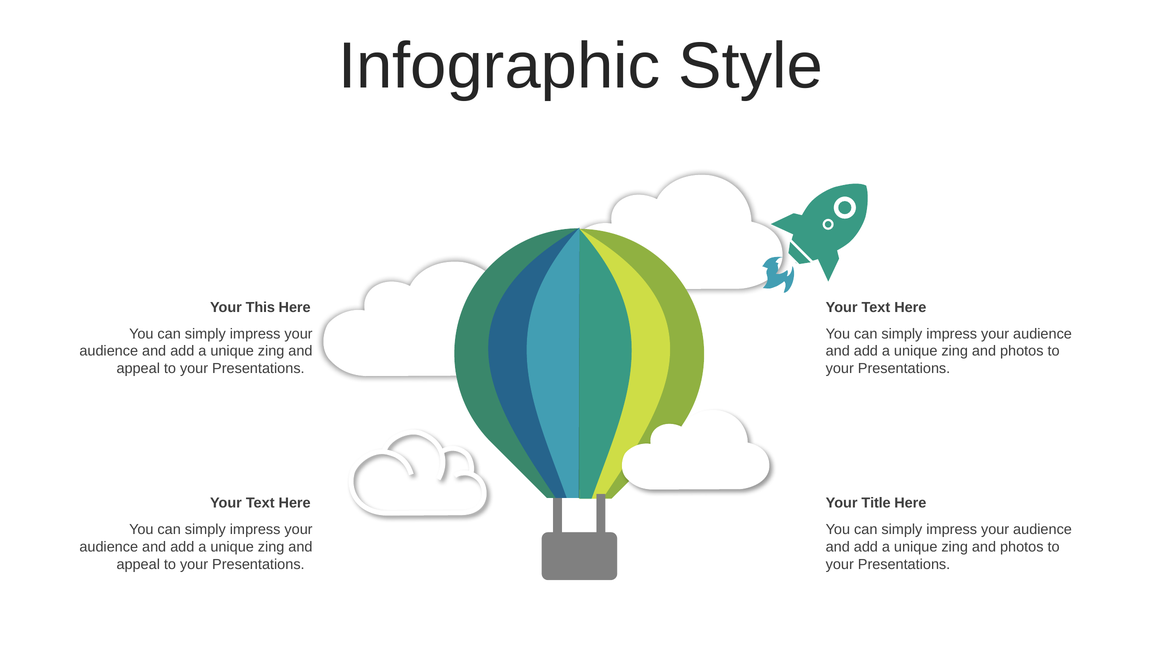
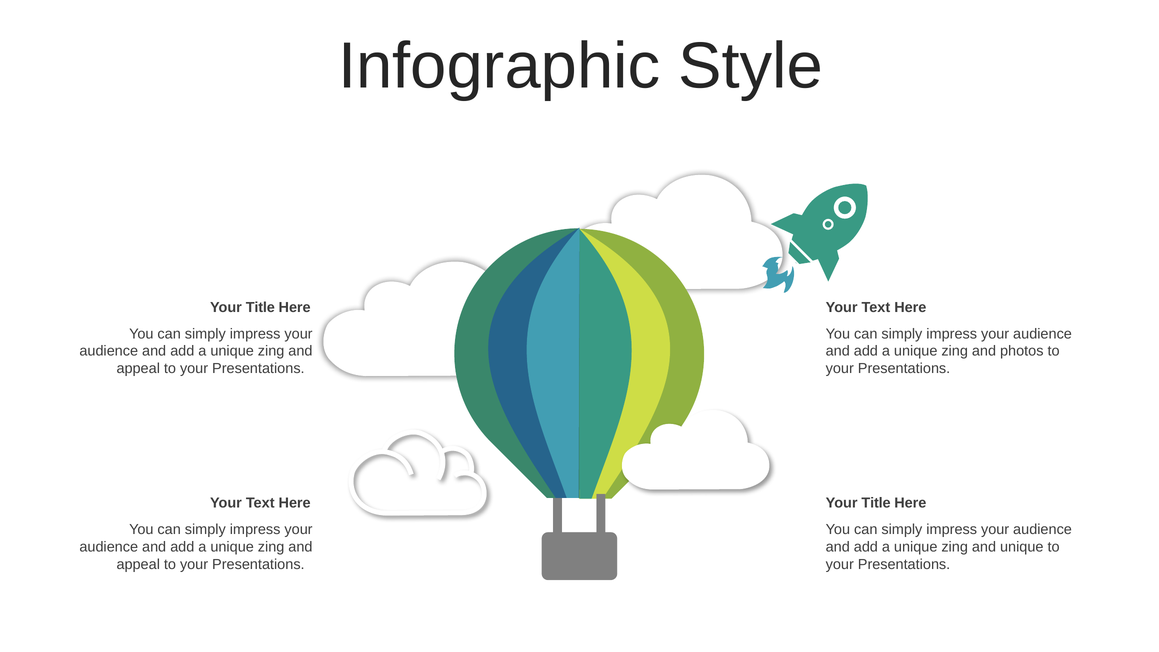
This: This -> Title (260, 307)
photos: photos -> unique (1022, 547)
